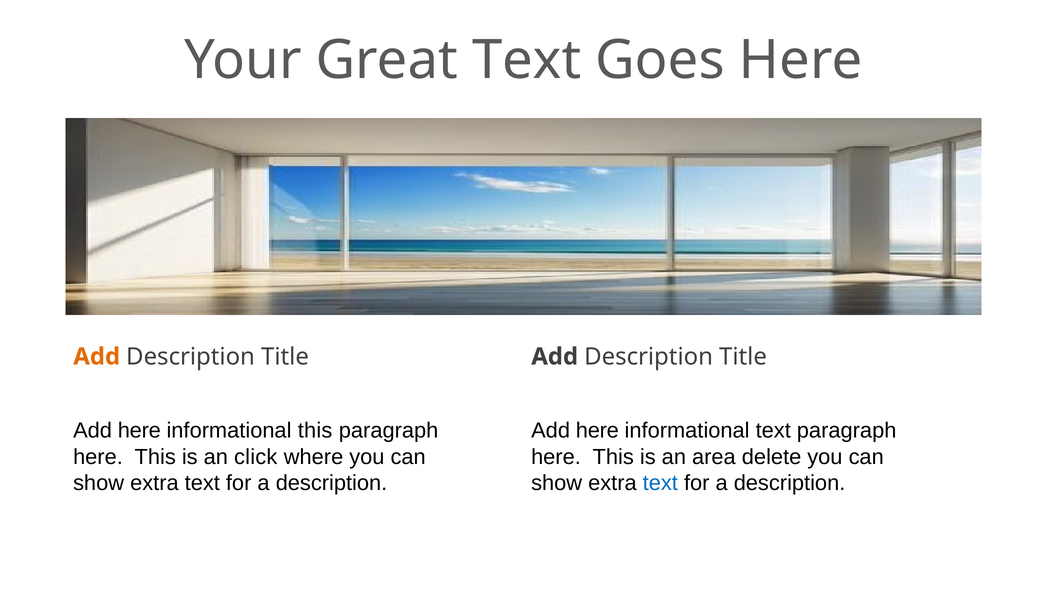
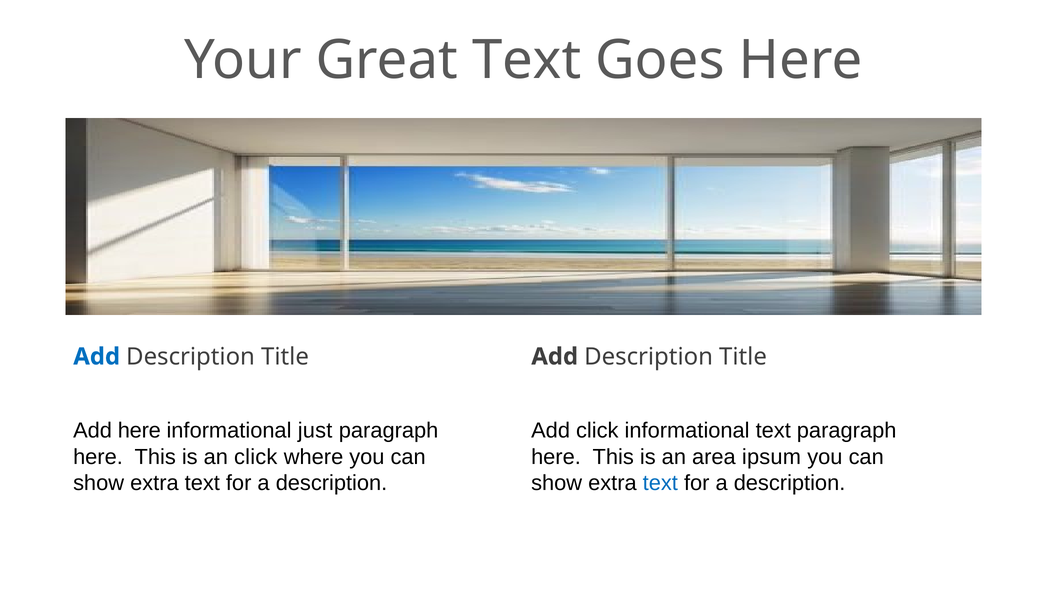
Add colour: orange -> blue (97, 357)
informational this: this -> just (315, 431)
here: here -> click (597, 431)
delete: delete -> ipsum (771, 457)
